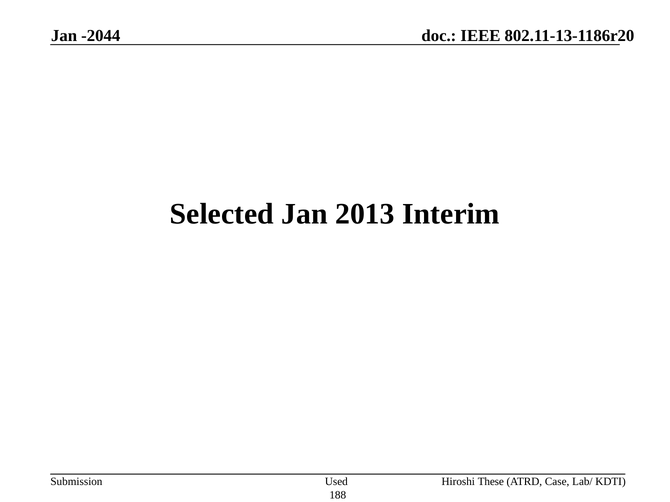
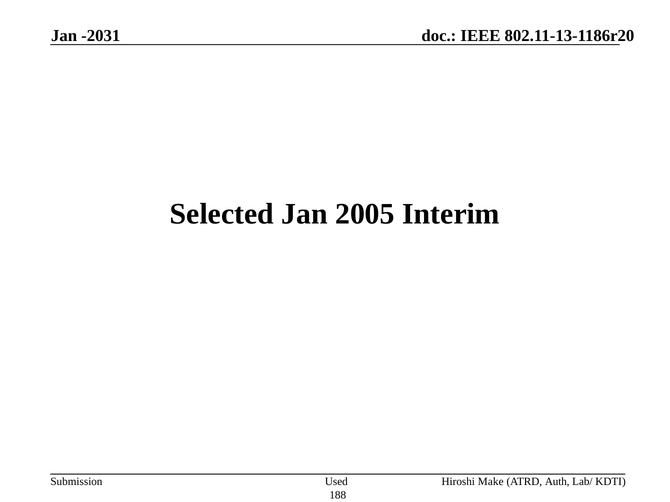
-2044: -2044 -> -2031 (101, 36)
2013: 2013 -> 2005 (365, 214)
These: These -> Make (491, 482)
Case: Case -> Auth (557, 482)
